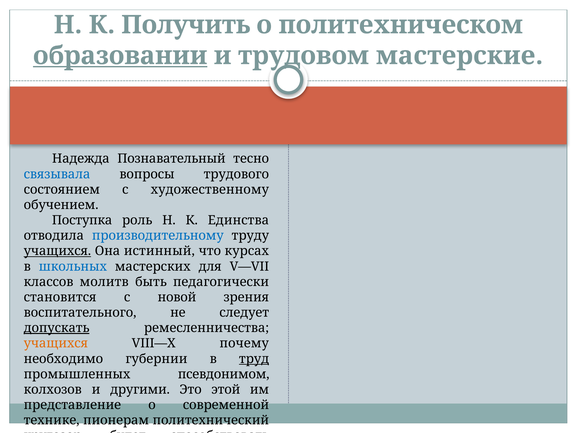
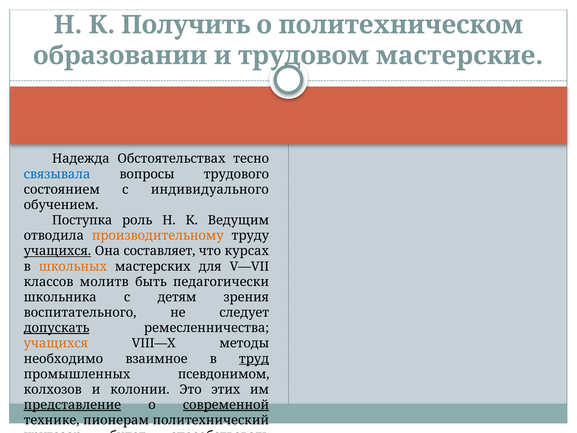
образовании underline: present -> none (120, 56)
Познавательный: Познавательный -> Обстоятельствах (171, 159)
художественному: художественному -> индивидуального (210, 189)
Единства: Единства -> Ведущим (238, 220)
производительному colour: blue -> orange (158, 236)
истинный: истинный -> составляет (159, 251)
школьных colour: blue -> orange (73, 266)
становится: становится -> школьника (60, 297)
новой: новой -> детям (177, 297)
почему: почему -> методы (244, 343)
губернии: губернии -> взаимное (156, 359)
другими: другими -> колонии (140, 389)
этой: этой -> этих (226, 389)
представление underline: none -> present (72, 405)
современной underline: none -> present (226, 405)
